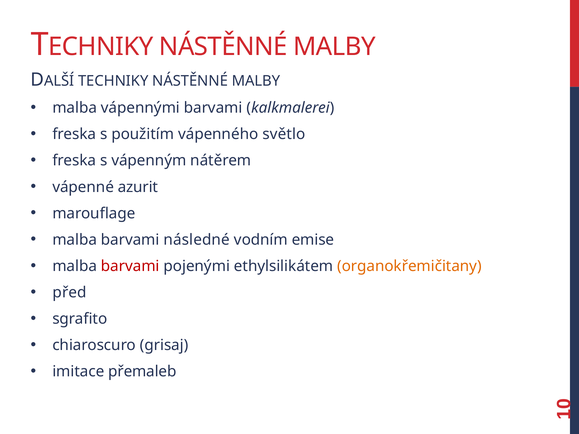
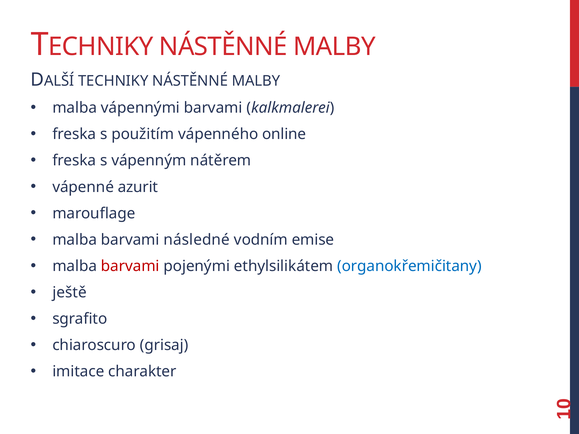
světlo: světlo -> online (284, 134)
organokřemičitany colour: orange -> blue (409, 266)
před: před -> ještě (70, 293)
přemaleb: přemaleb -> charakter (142, 372)
